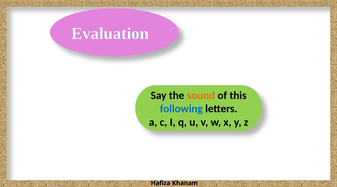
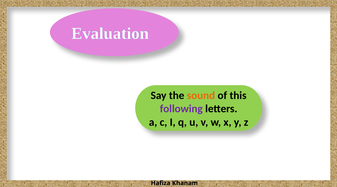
following colour: blue -> purple (181, 109)
